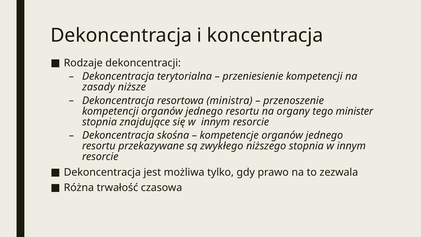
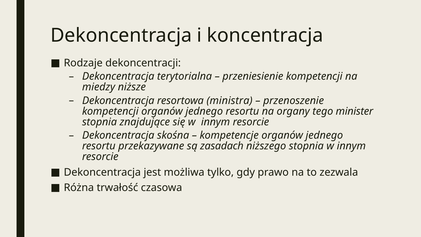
zasady: zasady -> miedzy (99, 87)
zwykłego: zwykłego -> zasadach (222, 146)
